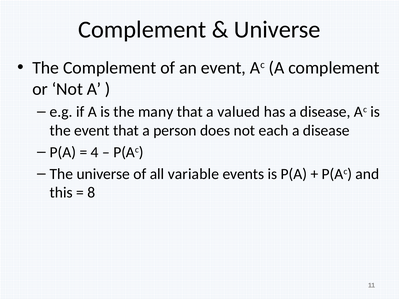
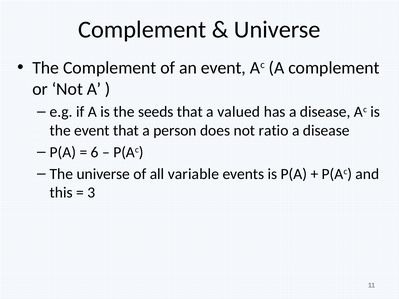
many: many -> seeds (156, 112)
each: each -> ratio (274, 131)
4: 4 -> 6 (95, 152)
8: 8 -> 3 (91, 193)
